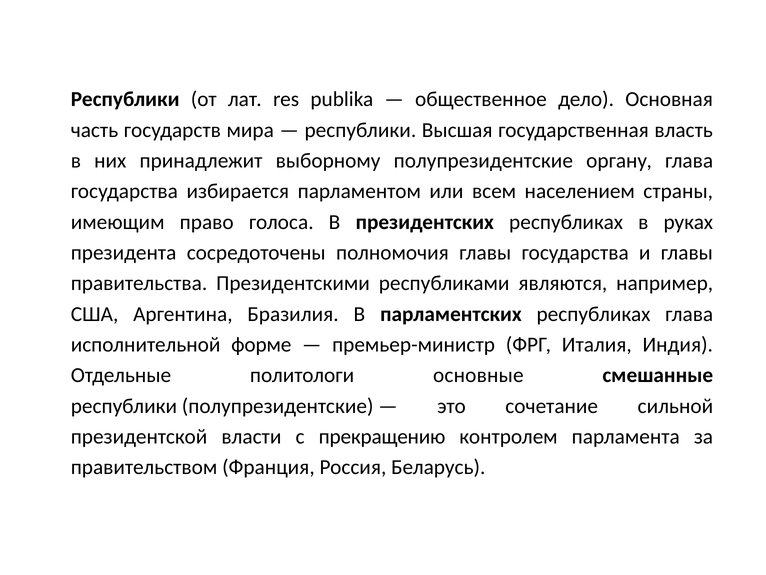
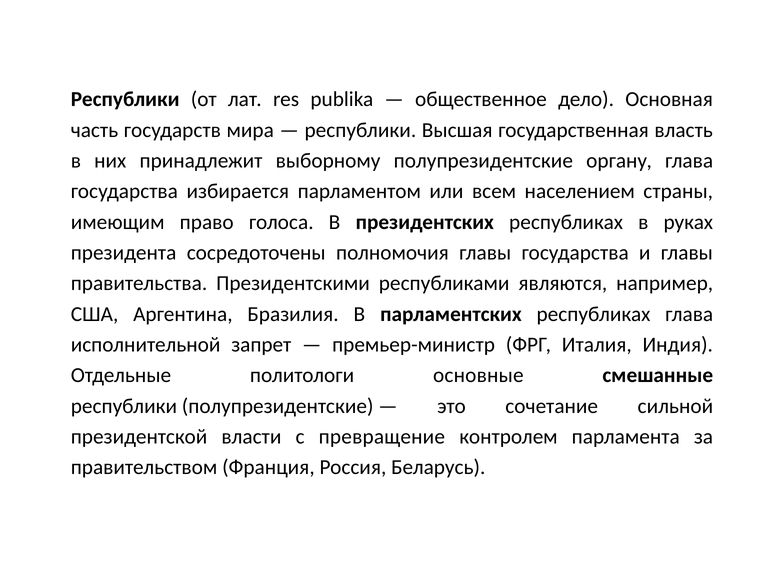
форме: форме -> запрет (261, 344)
прекращению: прекращению -> превращение (382, 436)
